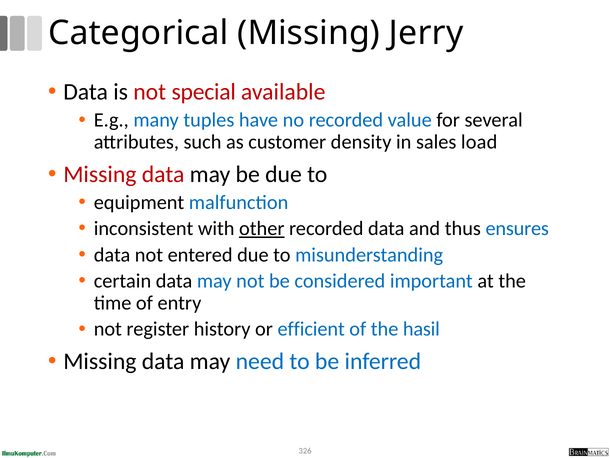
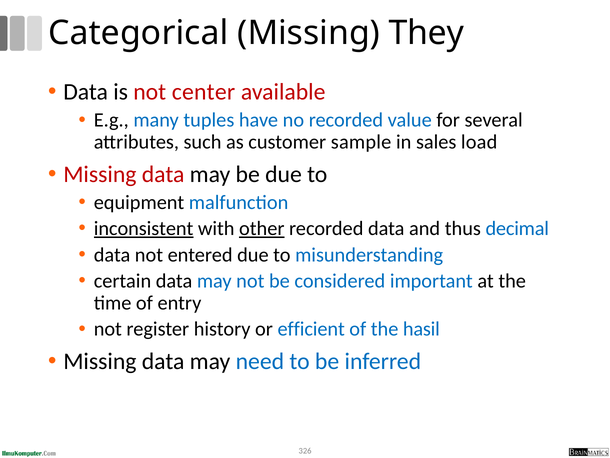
Jerry: Jerry -> They (426, 33)
special: special -> center (203, 92)
density: density -> sample (361, 142)
inconsistent underline: none -> present (144, 228)
ensures: ensures -> decimal (517, 228)
